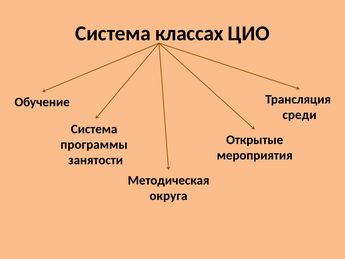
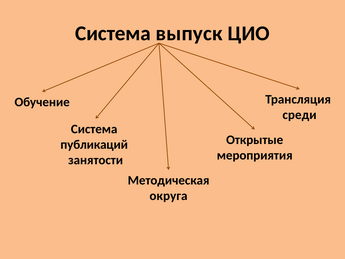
классах: классах -> выпуск (189, 33)
программы: программы -> публикаций (94, 144)
